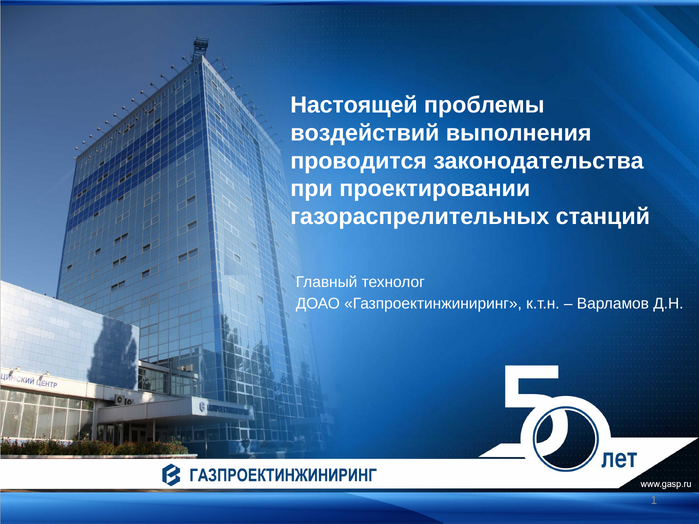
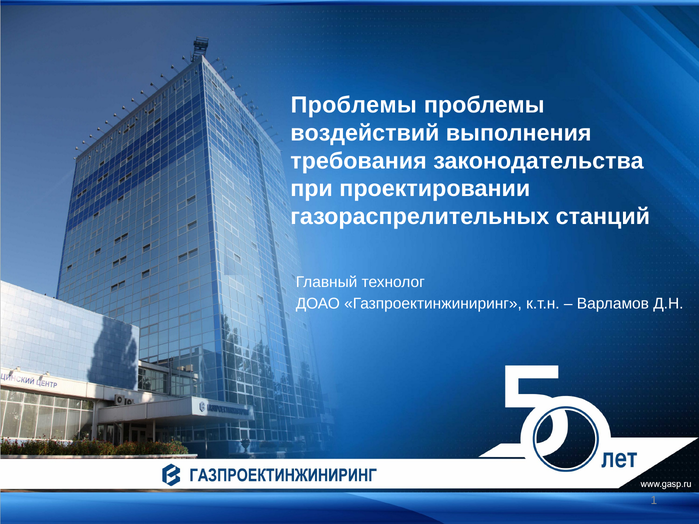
Настоящей: Настоящей -> Проблемы (354, 105)
проводится: проводится -> требования (359, 161)
